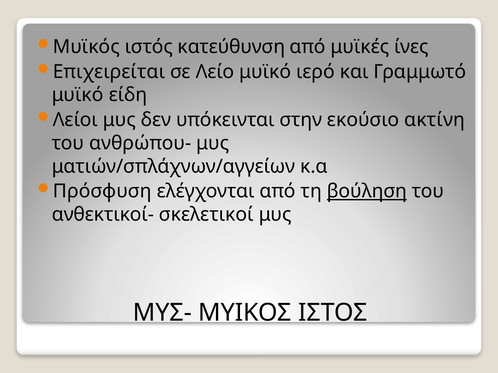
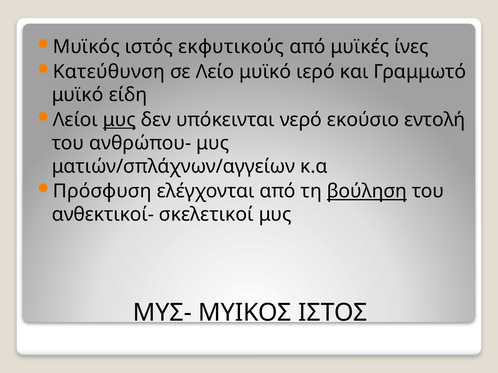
κατεύθυνση: κατεύθυνση -> εκφυτικούς (231, 47)
Επιχειρείται: Επιχειρείται -> Κατεύθυνση (109, 72)
μυς underline: none -> present (119, 120)
στην: στην -> νερό (301, 120)
ακτίνη: ακτίνη -> εντολή (435, 120)
